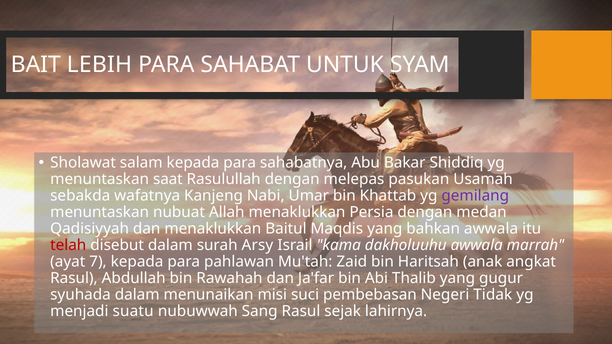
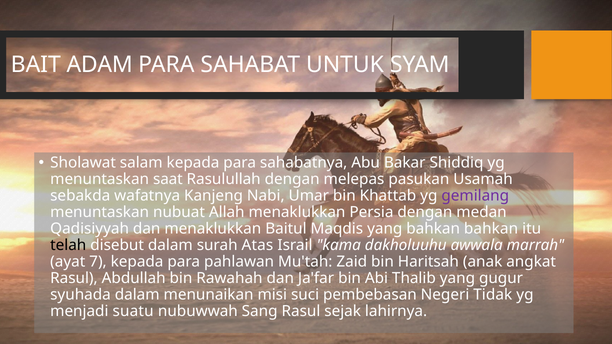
LEBIH: LEBIH -> ADAM (100, 65)
bahkan awwala: awwala -> bahkan (491, 229)
telah colour: red -> black (68, 246)
Arsy: Arsy -> Atas (257, 246)
